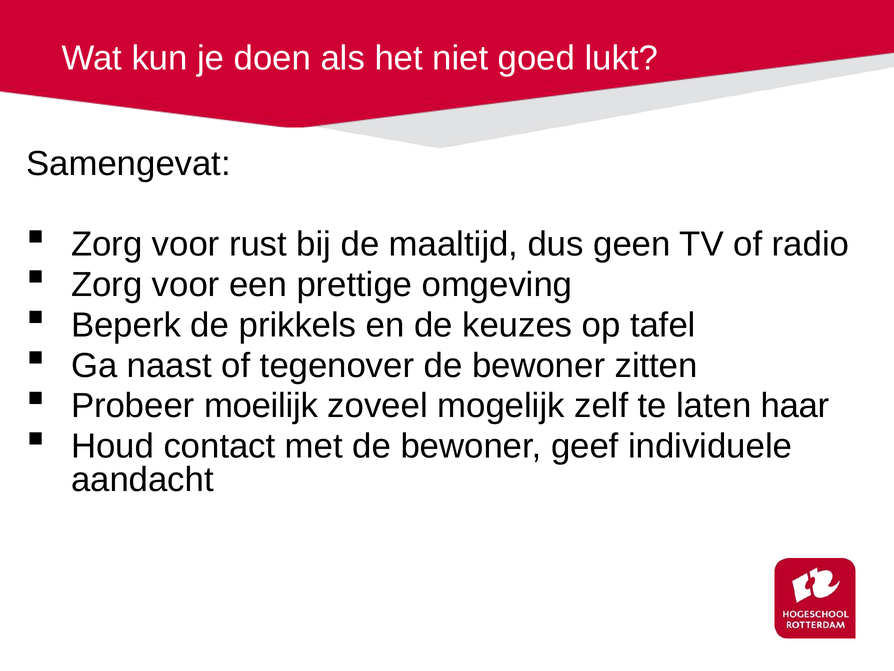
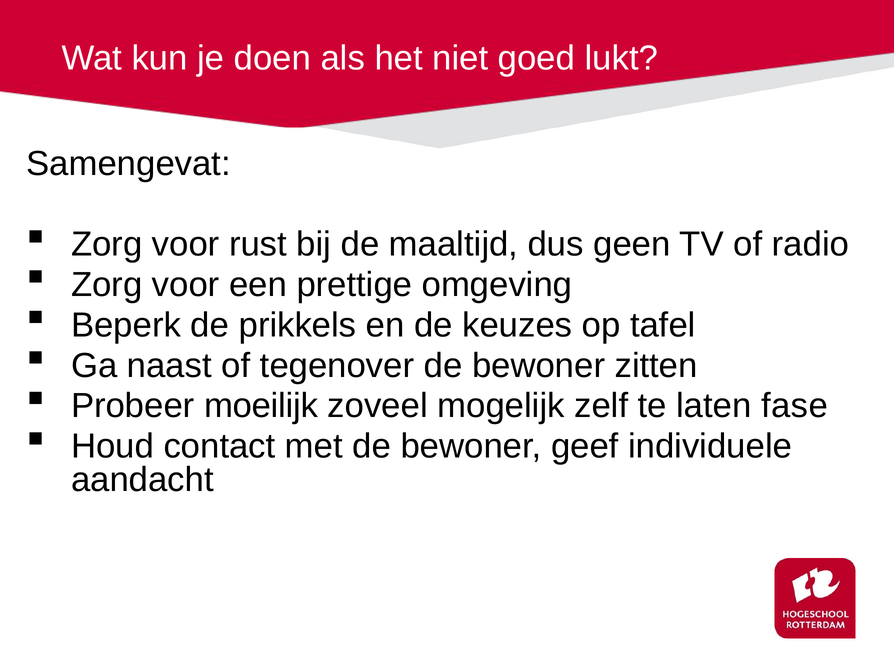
haar: haar -> fase (795, 406)
